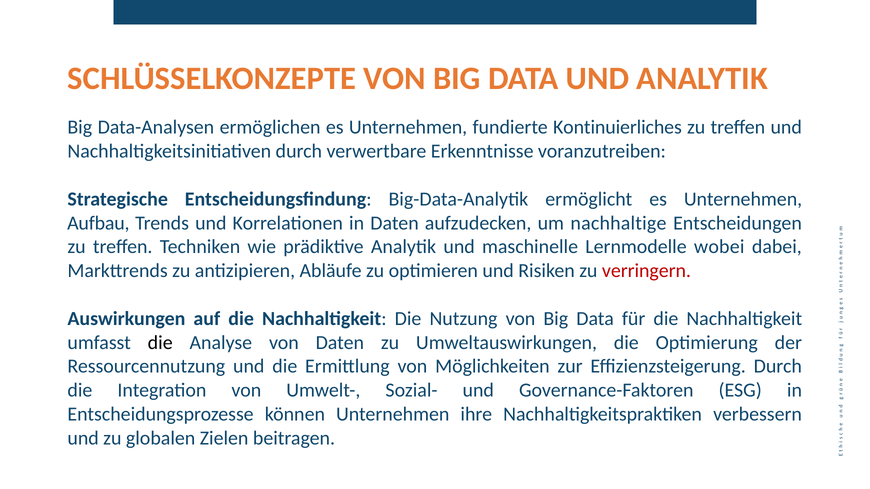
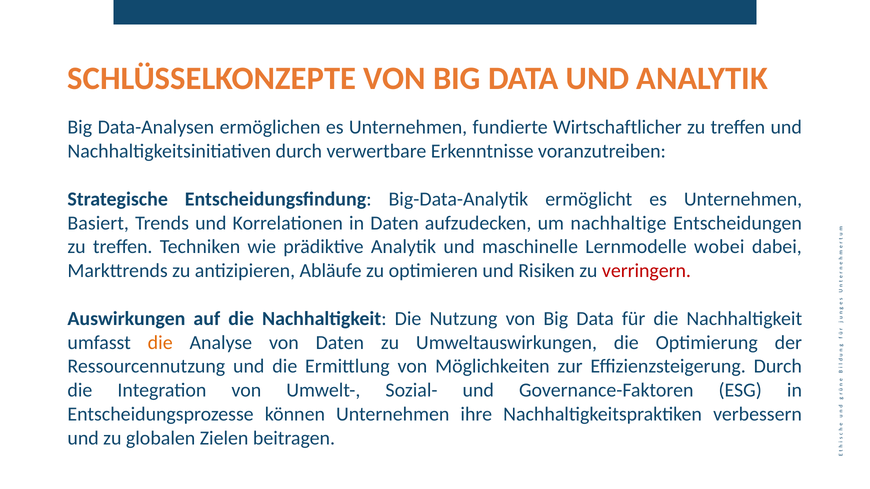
Kontinuierliches: Kontinuierliches -> Wirtschaftlicher (617, 127)
Aufbau: Aufbau -> Basiert (98, 223)
die colour: black -> orange (160, 343)
